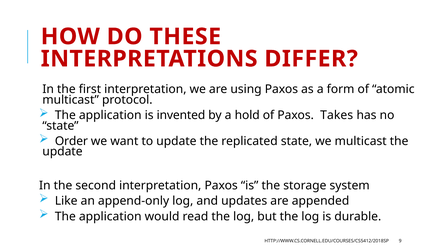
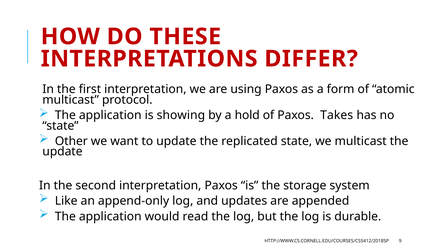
invented: invented -> showing (181, 115)
Order: Order -> Other (71, 141)
